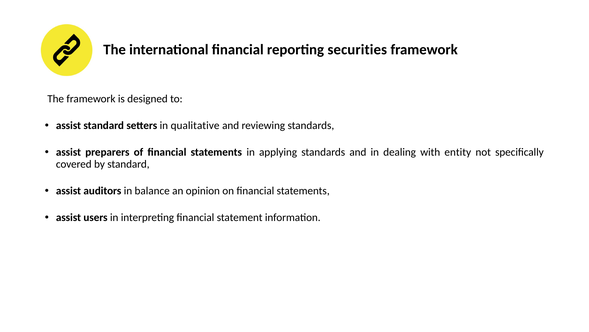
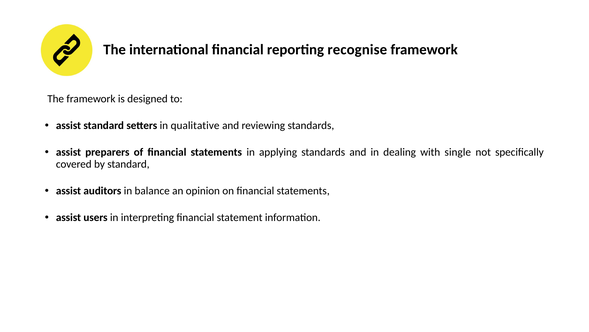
securities: securities -> recognise (357, 50)
entity: entity -> single (458, 152)
